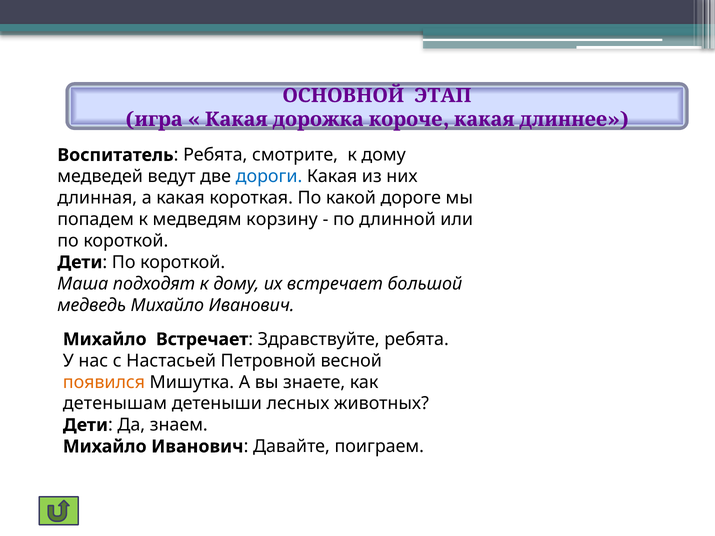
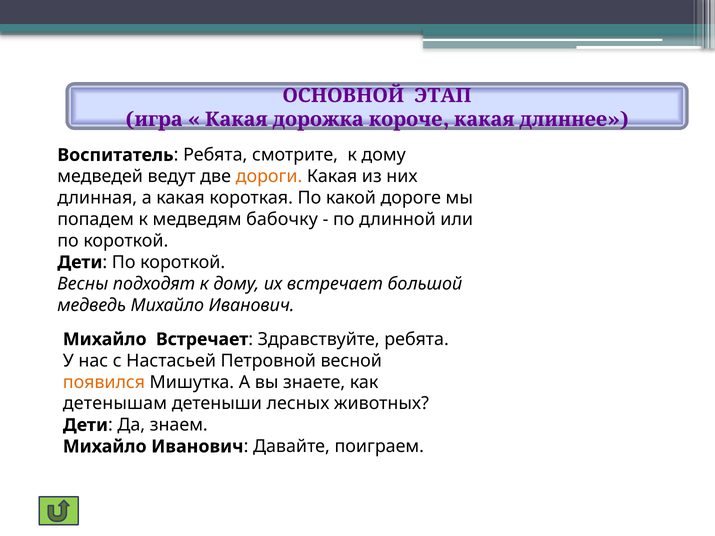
дороги colour: blue -> orange (269, 177)
корзину: корзину -> бабочку (282, 219)
Маша: Маша -> Весны (83, 284)
